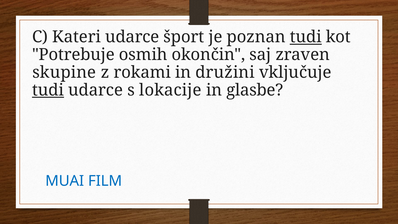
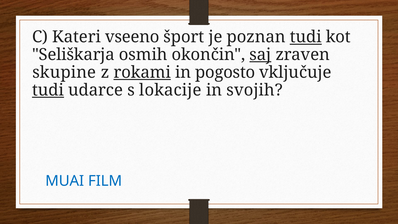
Kateri udarce: udarce -> vseeno (132, 37)
Potrebuje: Potrebuje -> Seliškarja (73, 55)
saj underline: none -> present (260, 55)
rokami underline: none -> present (142, 72)
družini: družini -> pogosto (225, 72)
glasbe: glasbe -> svojih (255, 90)
